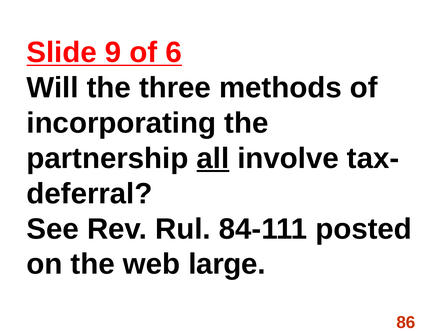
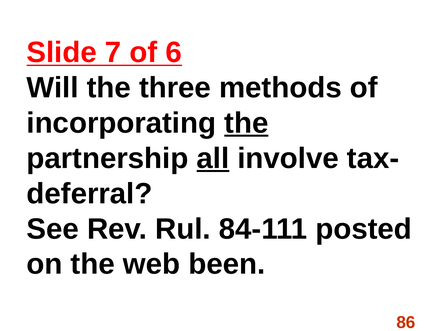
9: 9 -> 7 (113, 53)
the underline: none -> present (246, 123)
large: large -> been (227, 265)
